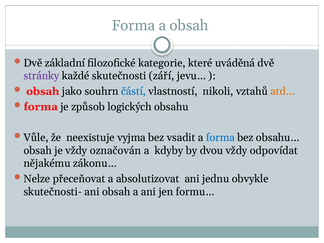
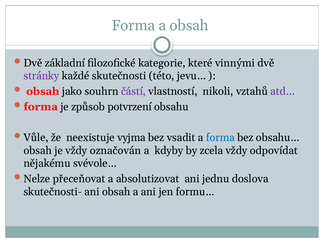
uváděná: uváděná -> vinnými (235, 63)
září: září -> této (162, 76)
částí colour: blue -> purple (133, 91)
atd… colour: orange -> purple (283, 91)
logických: logických -> potvrzení (130, 107)
dvou: dvou -> zcela (211, 150)
zákonu…: zákonu… -> svévole… (95, 163)
obvykle: obvykle -> doslova (250, 179)
